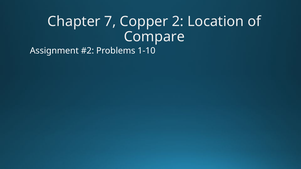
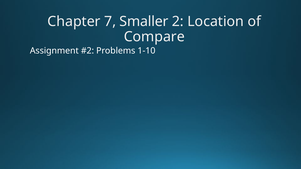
Copper: Copper -> Smaller (144, 21)
